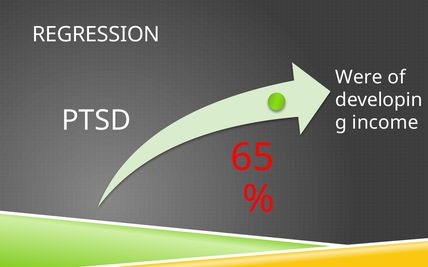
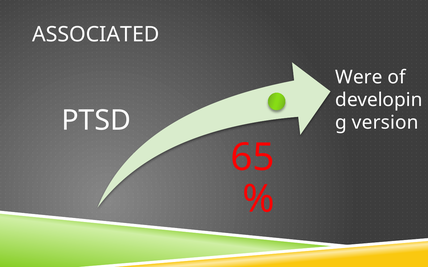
REGRESSION: REGRESSION -> ASSOCIATED (96, 34)
income: income -> version (385, 123)
